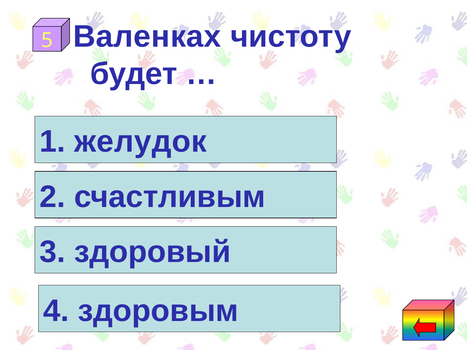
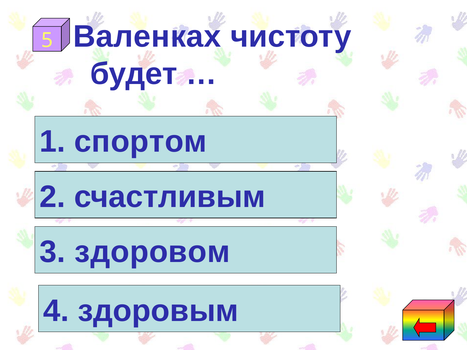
желудок: желудок -> спортом (141, 142)
здоровый: здоровый -> здоровом (152, 252)
